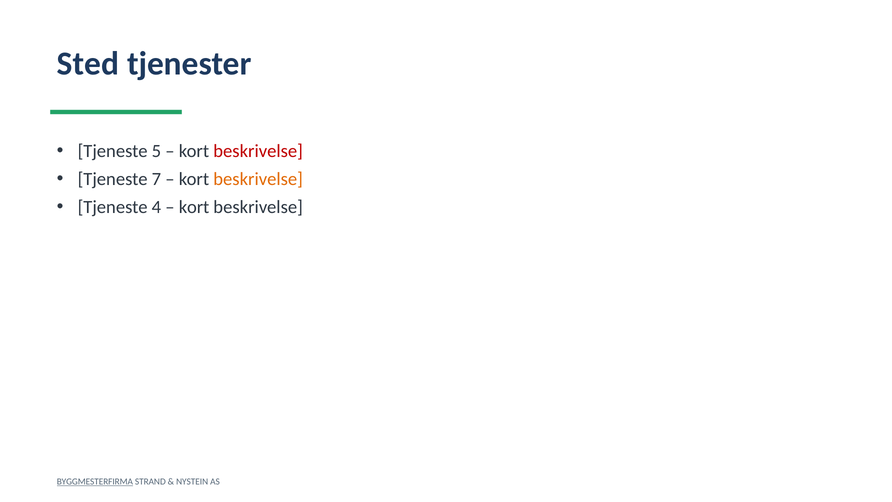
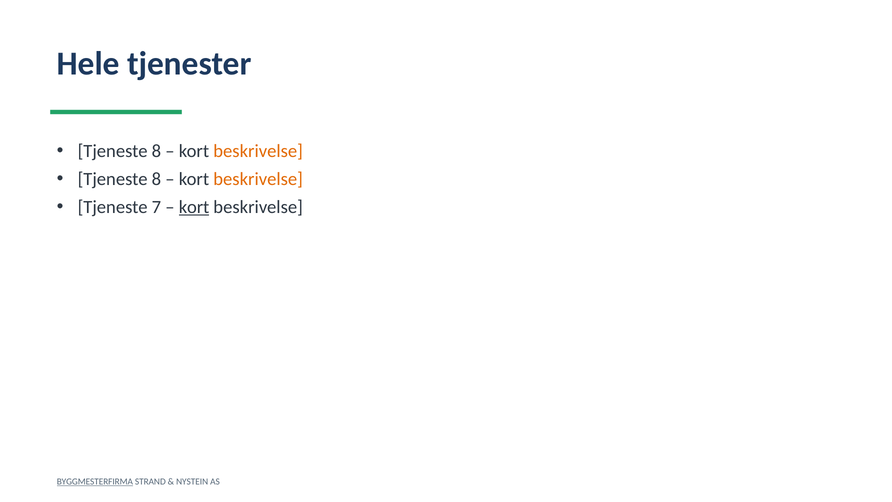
Sted: Sted -> Hele (88, 64)
5: 5 -> 8 (156, 151)
beskrivelse colour: red -> orange (258, 151)
7: 7 -> 8 (156, 179)
4: 4 -> 7 (156, 207)
kort underline: none -> present (194, 207)
